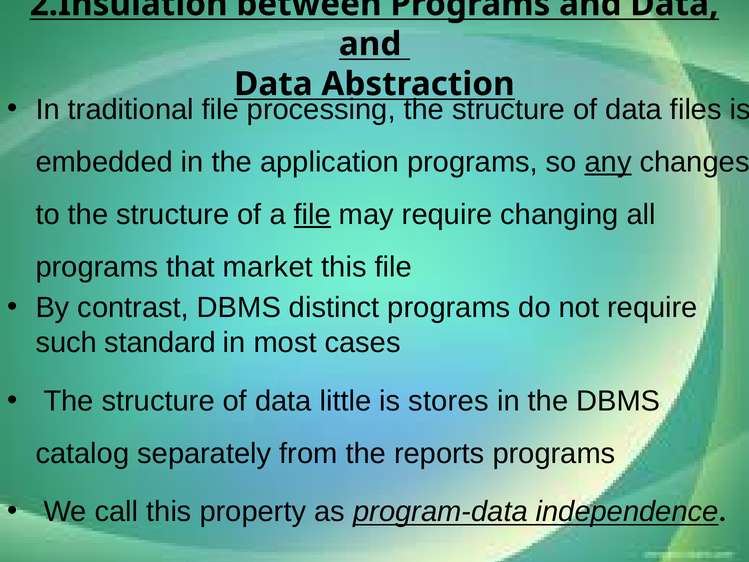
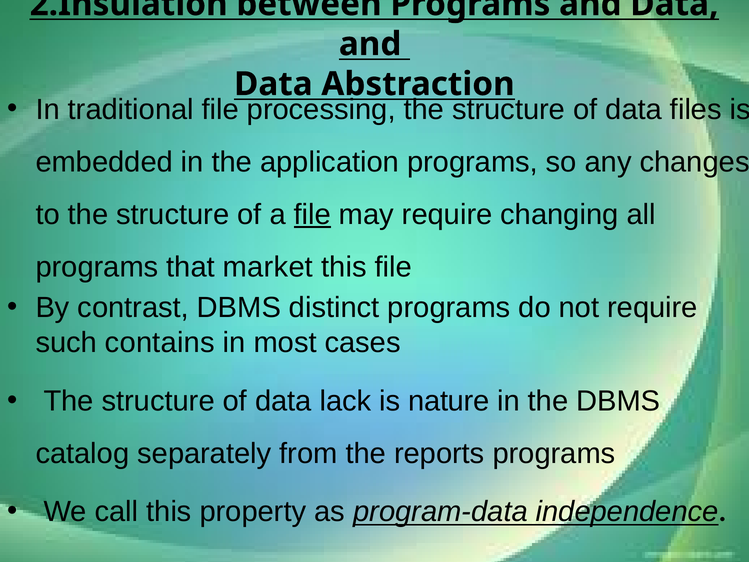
any underline: present -> none (608, 162)
standard: standard -> contains (160, 343)
little: little -> lack (345, 401)
stores: stores -> nature (449, 401)
